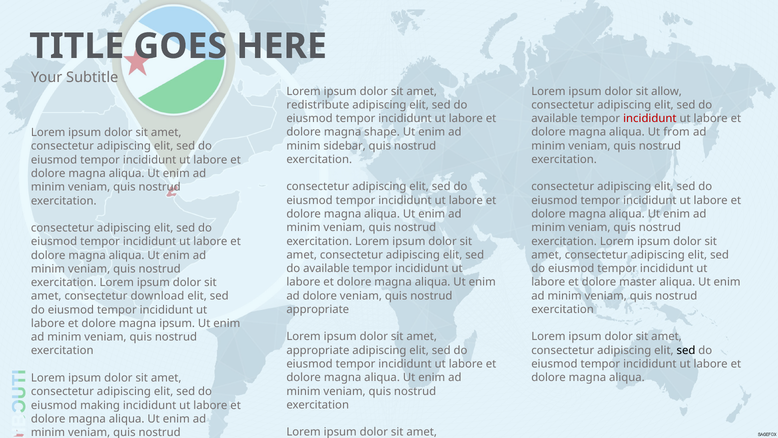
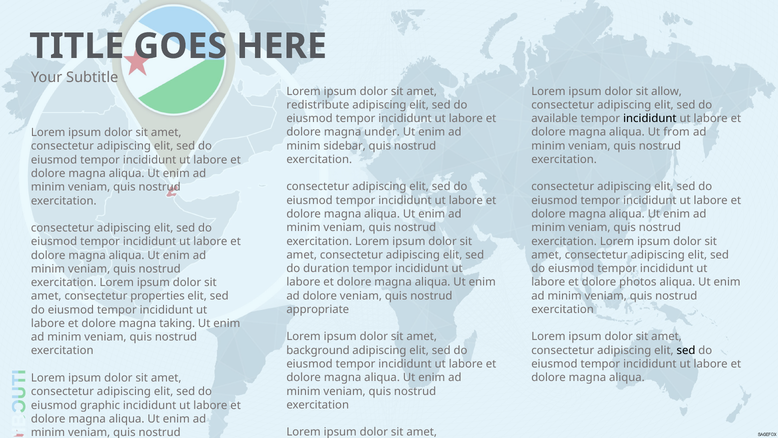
incididunt colour: red -> black (650, 118)
shape: shape -> under (382, 132)
available: available -> duration (326, 268)
master: master -> photos (638, 282)
download: download -> properties (157, 296)
magna ipsum: ipsum -> taking (177, 323)
appropriate: appropriate -> background (318, 350)
making: making -> graphic (100, 405)
